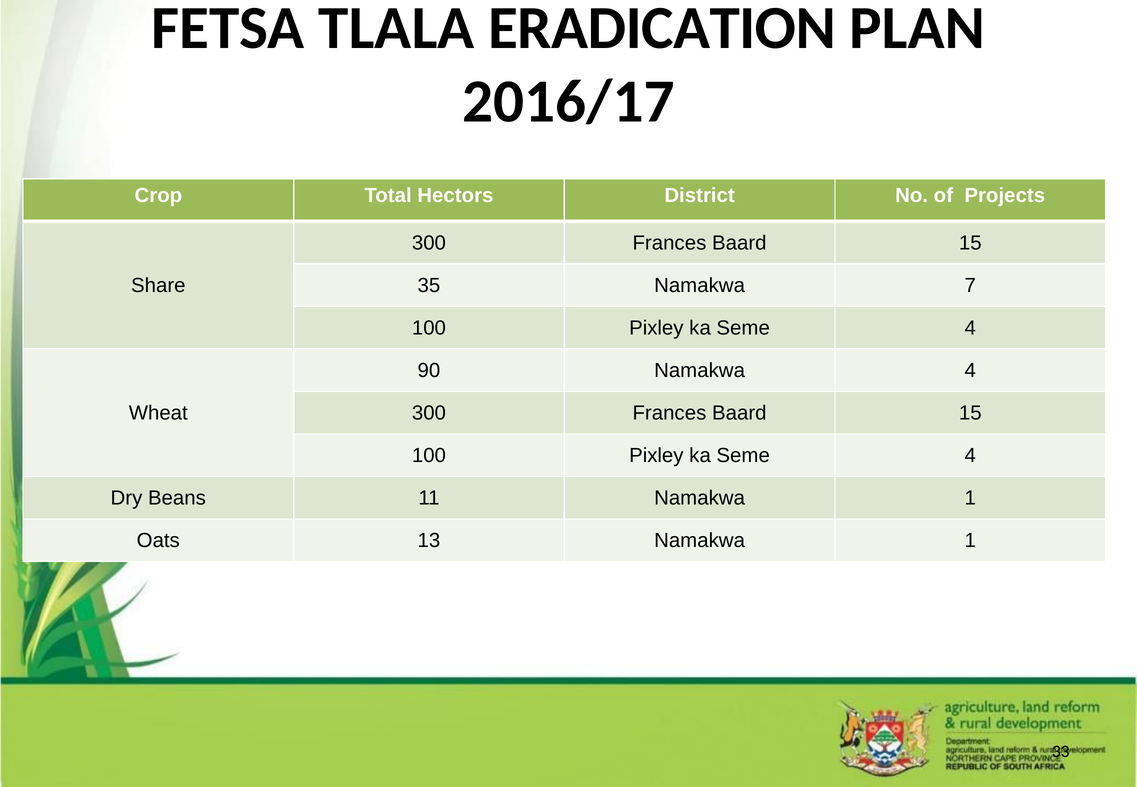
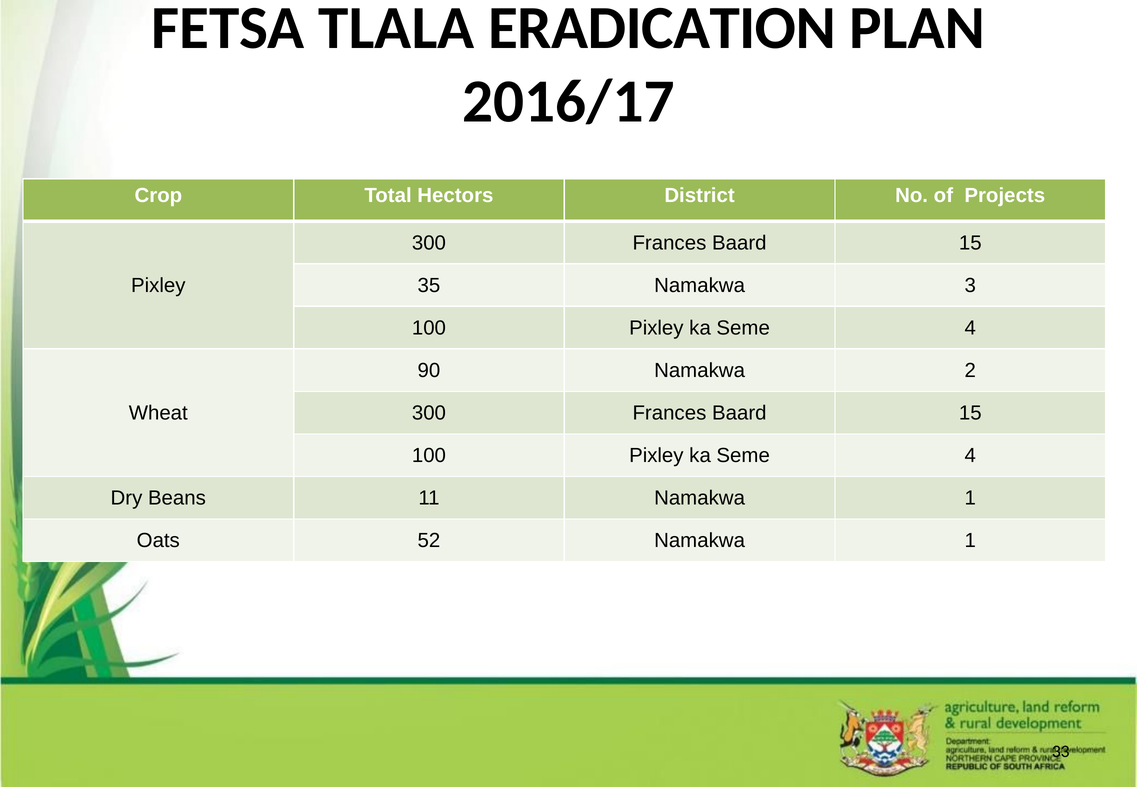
Share: Share -> Pixley (158, 285)
7: 7 -> 3 (970, 285)
Namakwa 4: 4 -> 2 (970, 371)
13: 13 -> 52 (429, 541)
